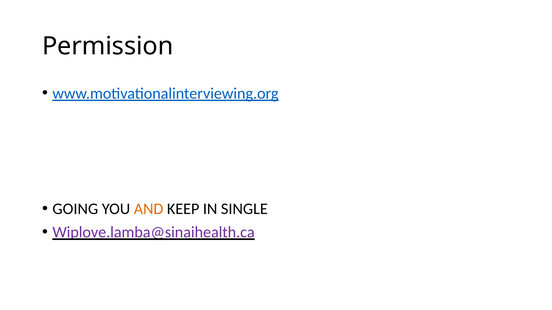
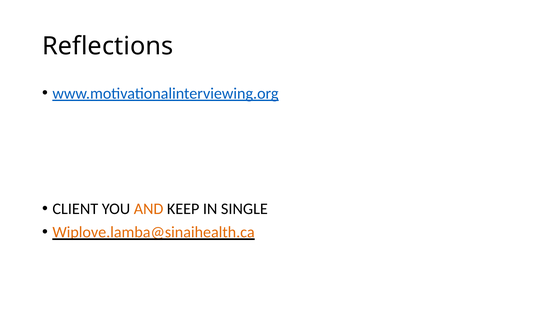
Permission: Permission -> Reflections (108, 46)
GOING: GOING -> CLIENT (75, 209)
Wiplove.lamba@sinaihealth.ca colour: purple -> orange (154, 233)
